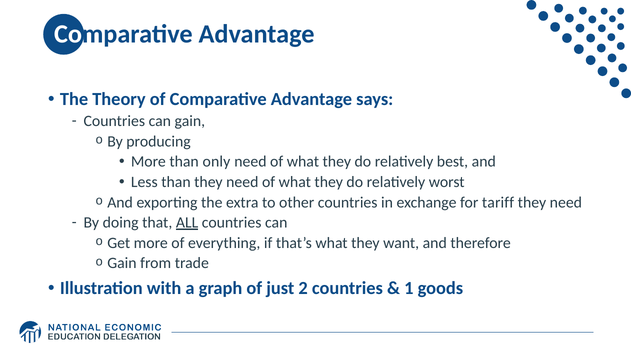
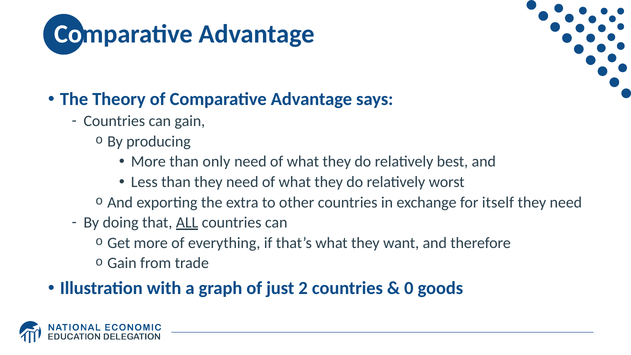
tariff: tariff -> itself (498, 202)
1: 1 -> 0 (409, 288)
